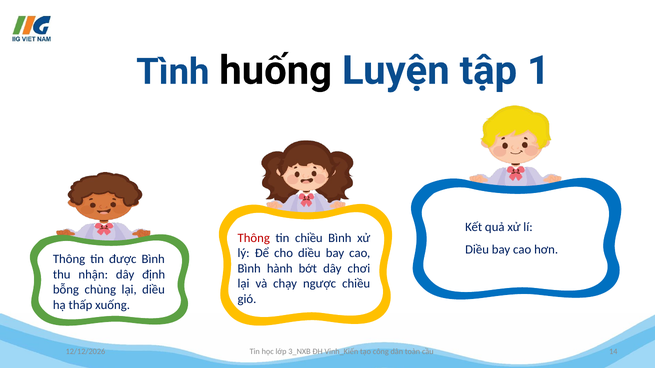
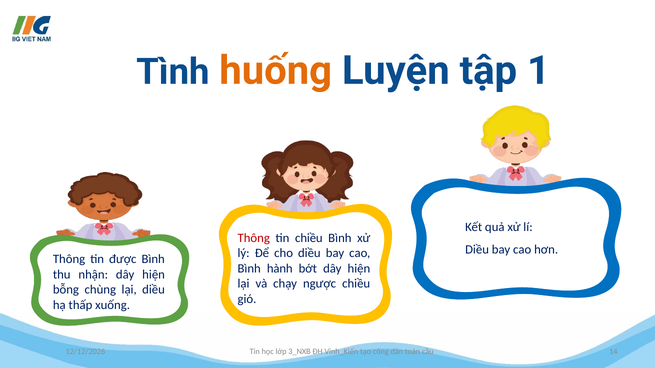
huống colour: black -> orange (276, 71)
bớt dây chơi: chơi -> hiện (359, 269)
nhận dây định: định -> hiện (154, 275)
